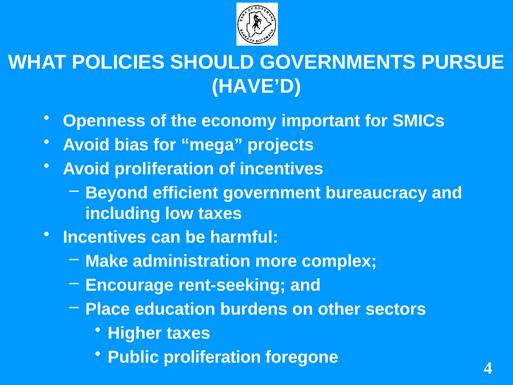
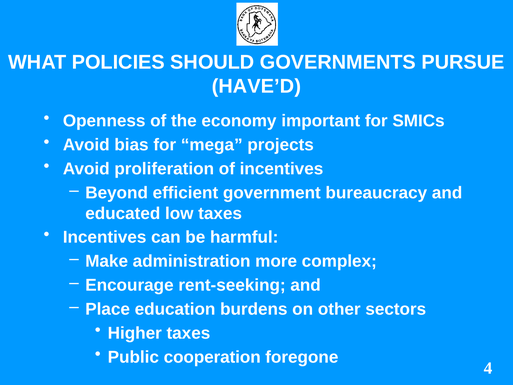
including: including -> educated (123, 213)
Public proliferation: proliferation -> cooperation (212, 357)
